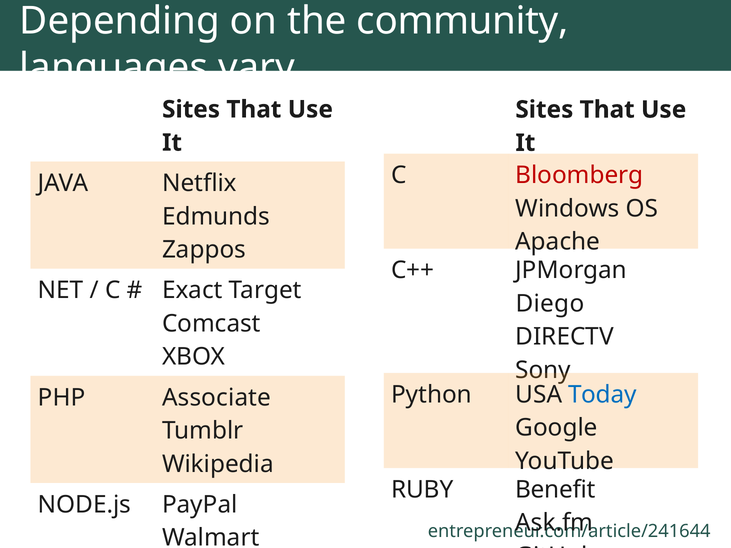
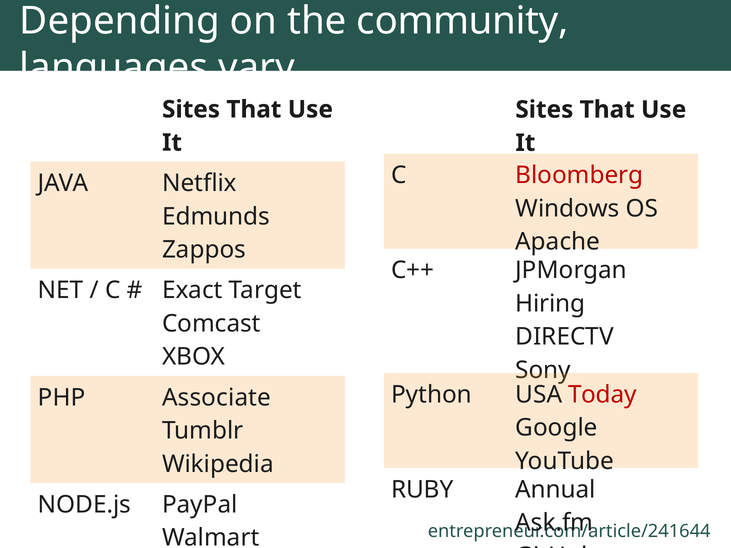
Diego: Diego -> Hiring (550, 304)
Today colour: blue -> red (602, 395)
Benefit: Benefit -> Annual (555, 490)
